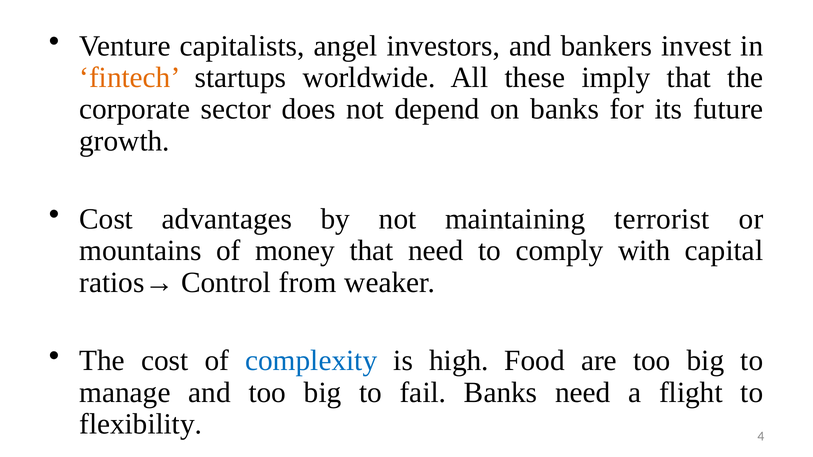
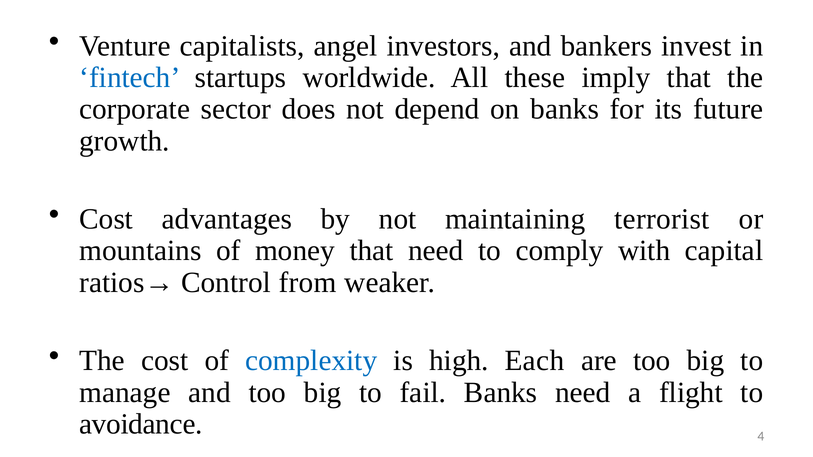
fintech colour: orange -> blue (130, 78)
Food: Food -> Each (534, 361)
flexibility: flexibility -> avoidance (141, 424)
